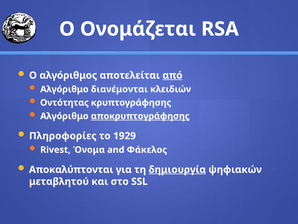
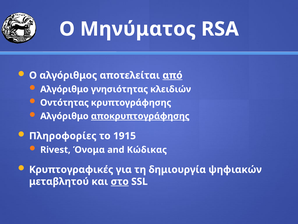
Ονομάζεται: Ονομάζεται -> Μηνύματος (138, 29)
διανέμονται: διανέμονται -> γνησιότητας (119, 89)
1929: 1929 -> 1915 (125, 136)
Φάκελος: Φάκελος -> Κώδικας (147, 149)
Αποκαλύπτονται: Αποκαλύπτονται -> Κρυπτογραφικές (71, 169)
δημιουργία underline: present -> none (177, 169)
στο underline: none -> present (120, 181)
